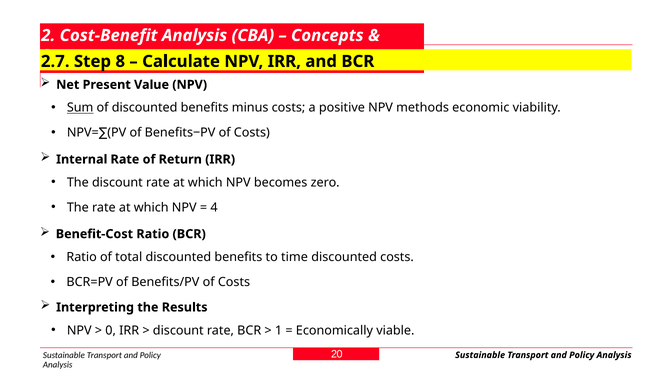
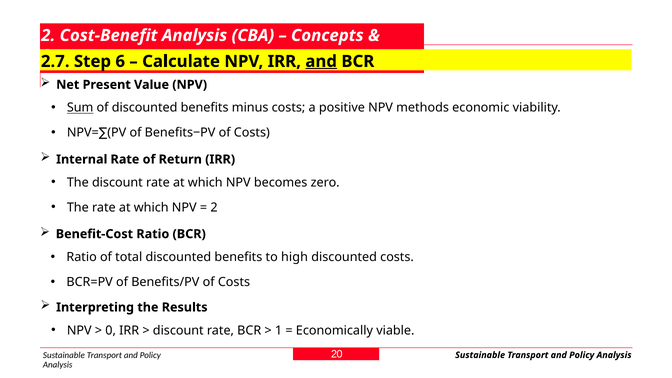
8: 8 -> 6 (120, 61)
and underline: none -> present (321, 61)
4: 4 -> 2 (214, 207)
time: time -> high (294, 257)
